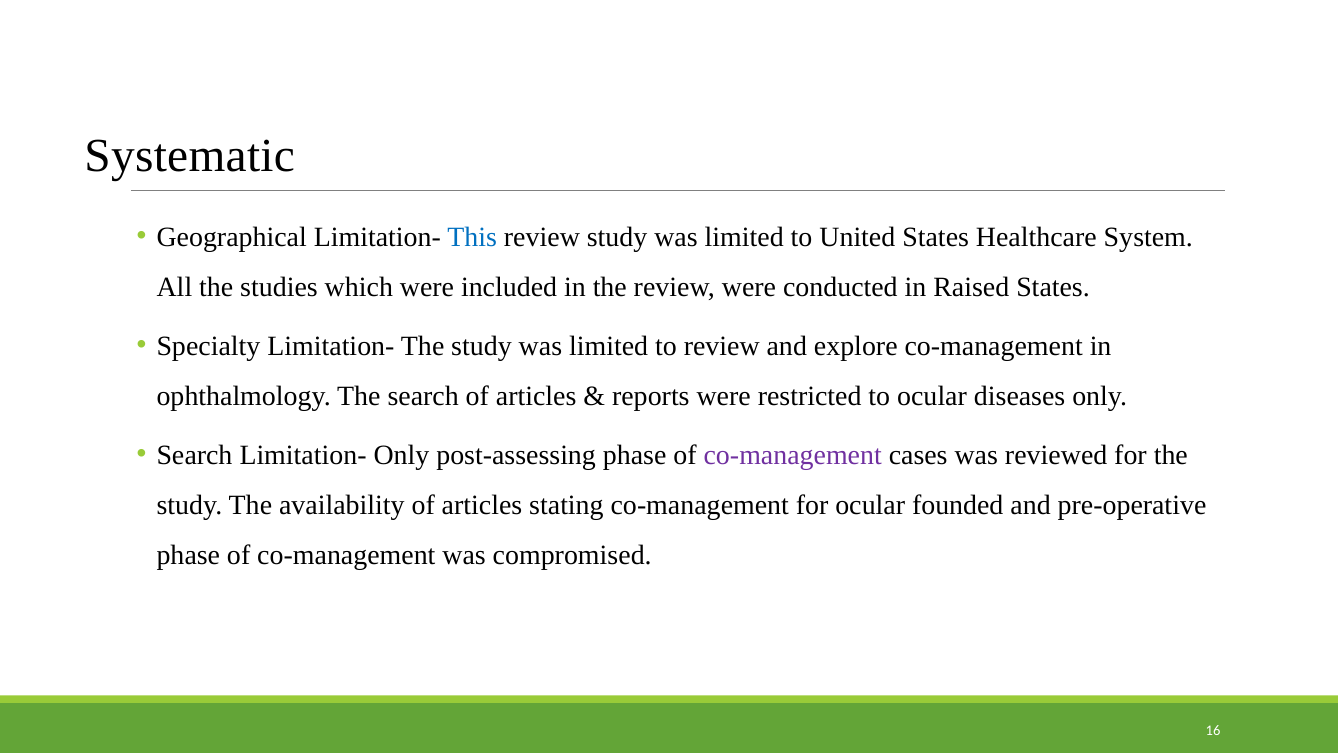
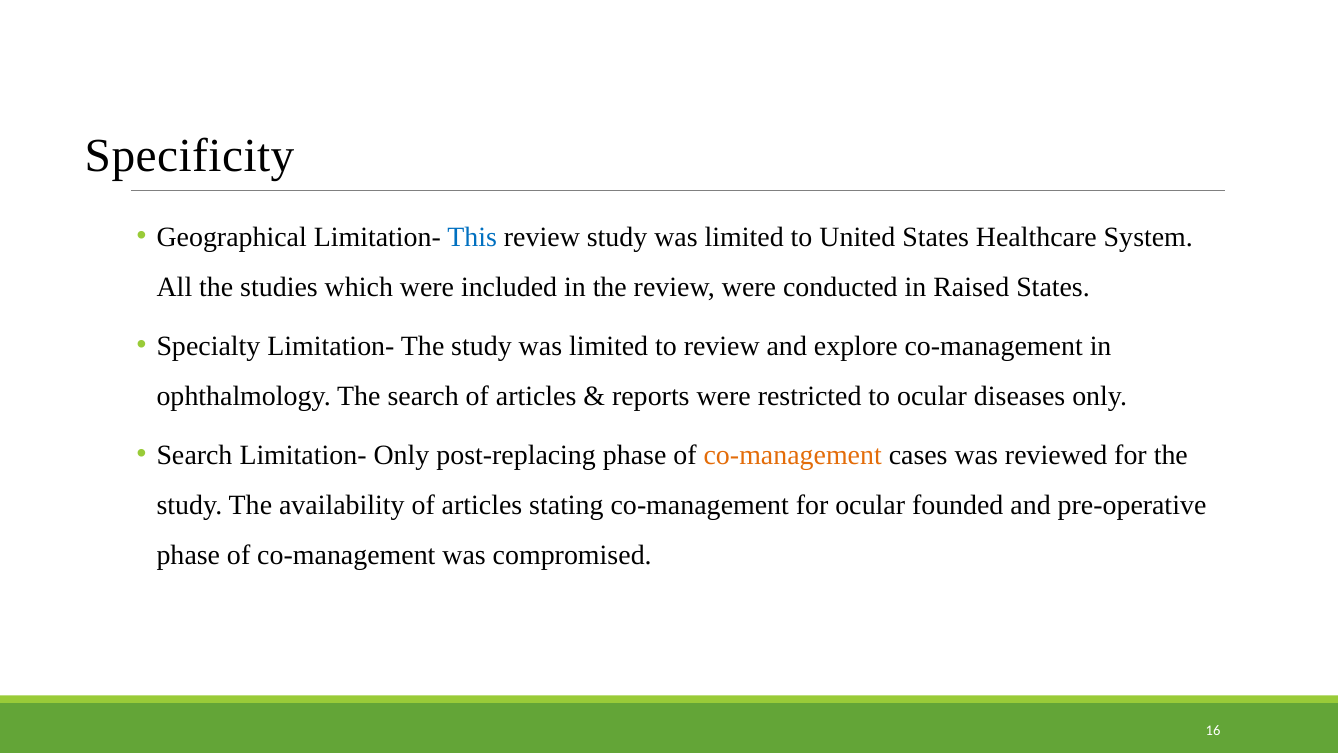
Systematic: Systematic -> Specificity (190, 156)
post-assessing: post-assessing -> post-replacing (516, 455)
co-management colour: purple -> orange (793, 455)
